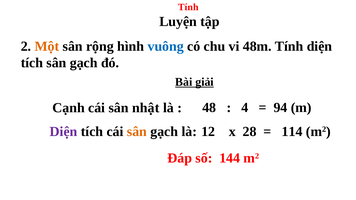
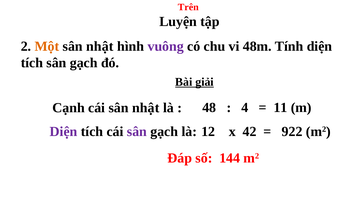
Tính: Tính -> Trên (188, 7)
rộng: rộng -> nhật (100, 46)
vuông colour: blue -> purple (166, 46)
94: 94 -> 11 (280, 108)
sân colour: orange -> purple (137, 132)
28: 28 -> 42 (250, 132)
114: 114 -> 922 (292, 132)
